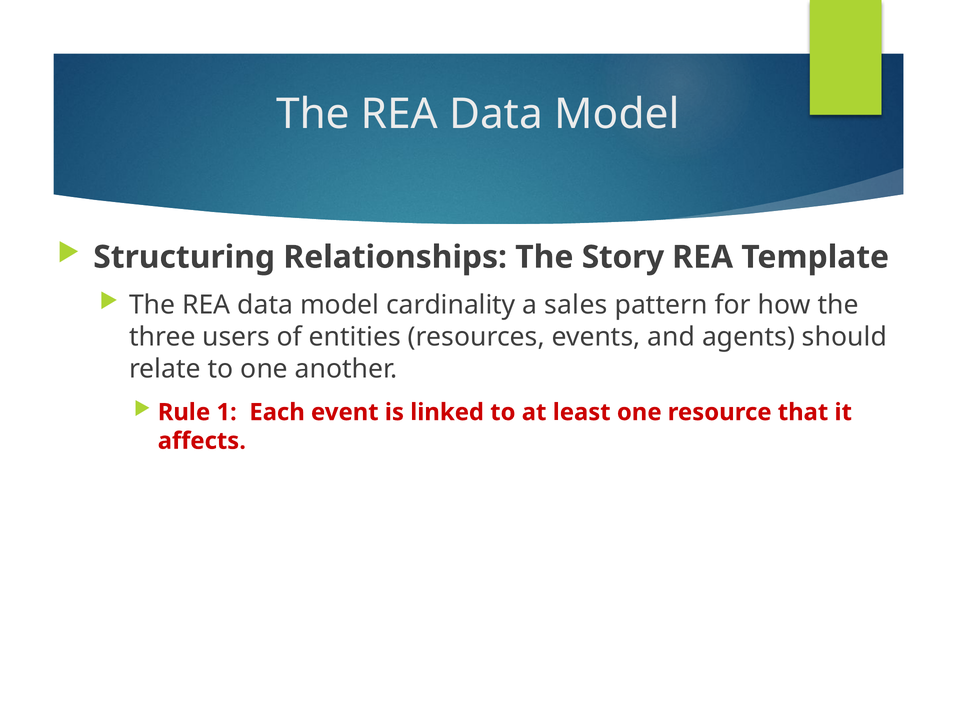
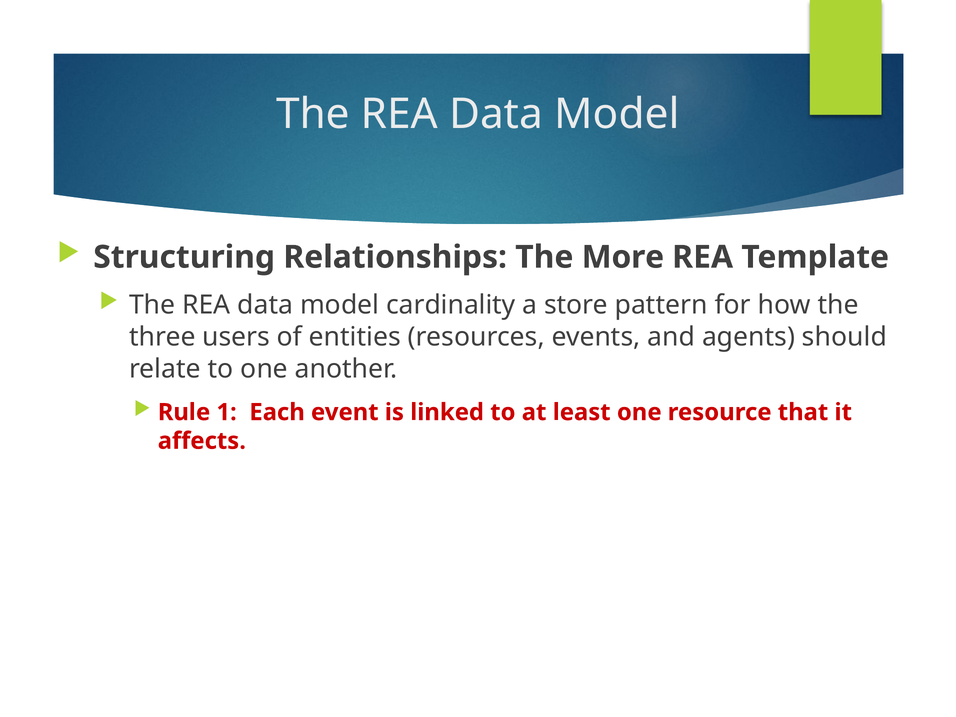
Story: Story -> More (623, 257)
sales: sales -> store (576, 305)
